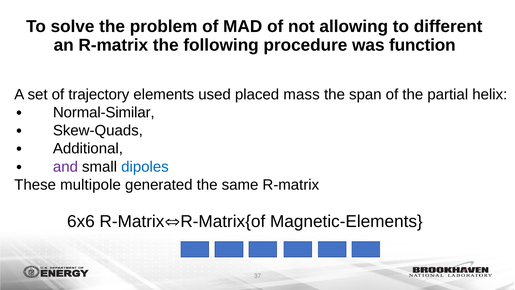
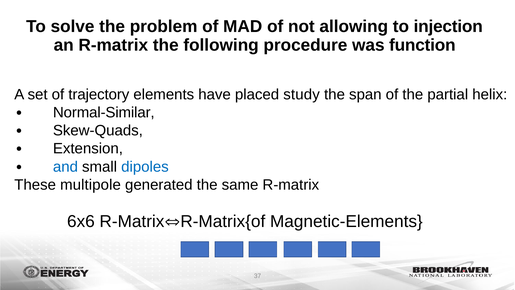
different: different -> injection (448, 27)
used: used -> have (215, 94)
mass: mass -> study (302, 94)
Additional: Additional -> Extension (88, 148)
and colour: purple -> blue (65, 167)
